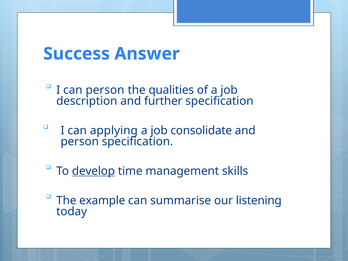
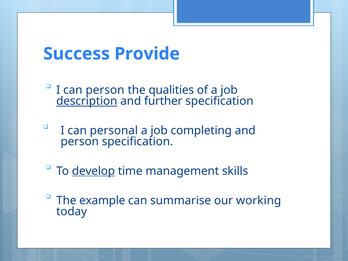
Answer: Answer -> Provide (147, 54)
description underline: none -> present (87, 101)
applying: applying -> personal (114, 131)
consolidate: consolidate -> completing (201, 131)
listening: listening -> working (259, 200)
